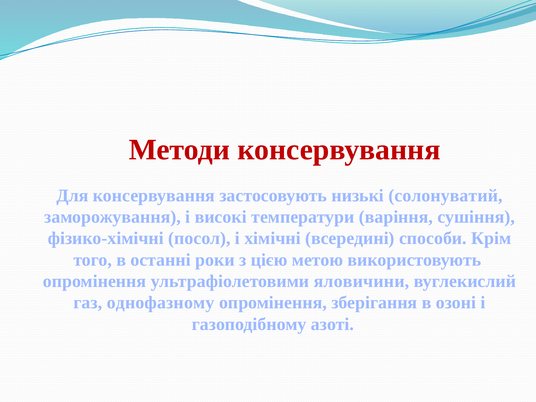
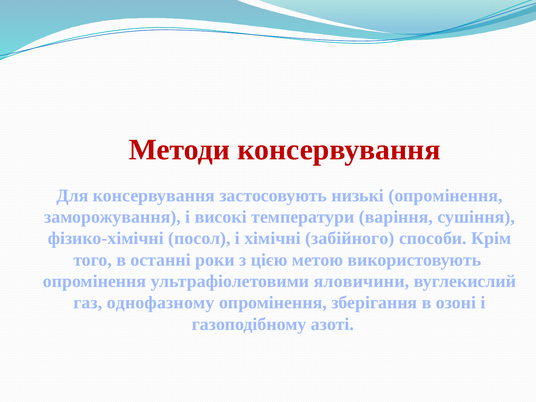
низькі солонуватий: солонуватий -> опромінення (446, 196)
всередині: всередині -> забійного (350, 238)
